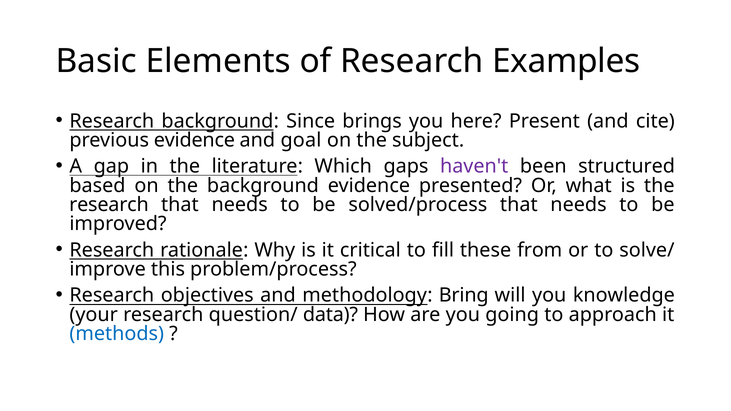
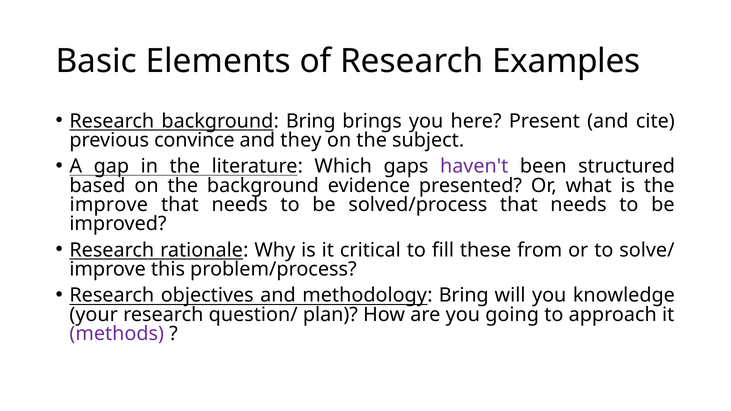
background Since: Since -> Bring (311, 121)
previous evidence: evidence -> convince (194, 140)
goal: goal -> they (301, 140)
research: research -> improve (109, 205)
data: data -> plan (330, 315)
methods colour: blue -> purple (117, 334)
